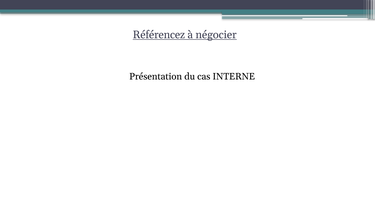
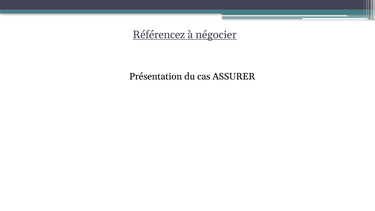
INTERNE: INTERNE -> ASSURER (234, 77)
